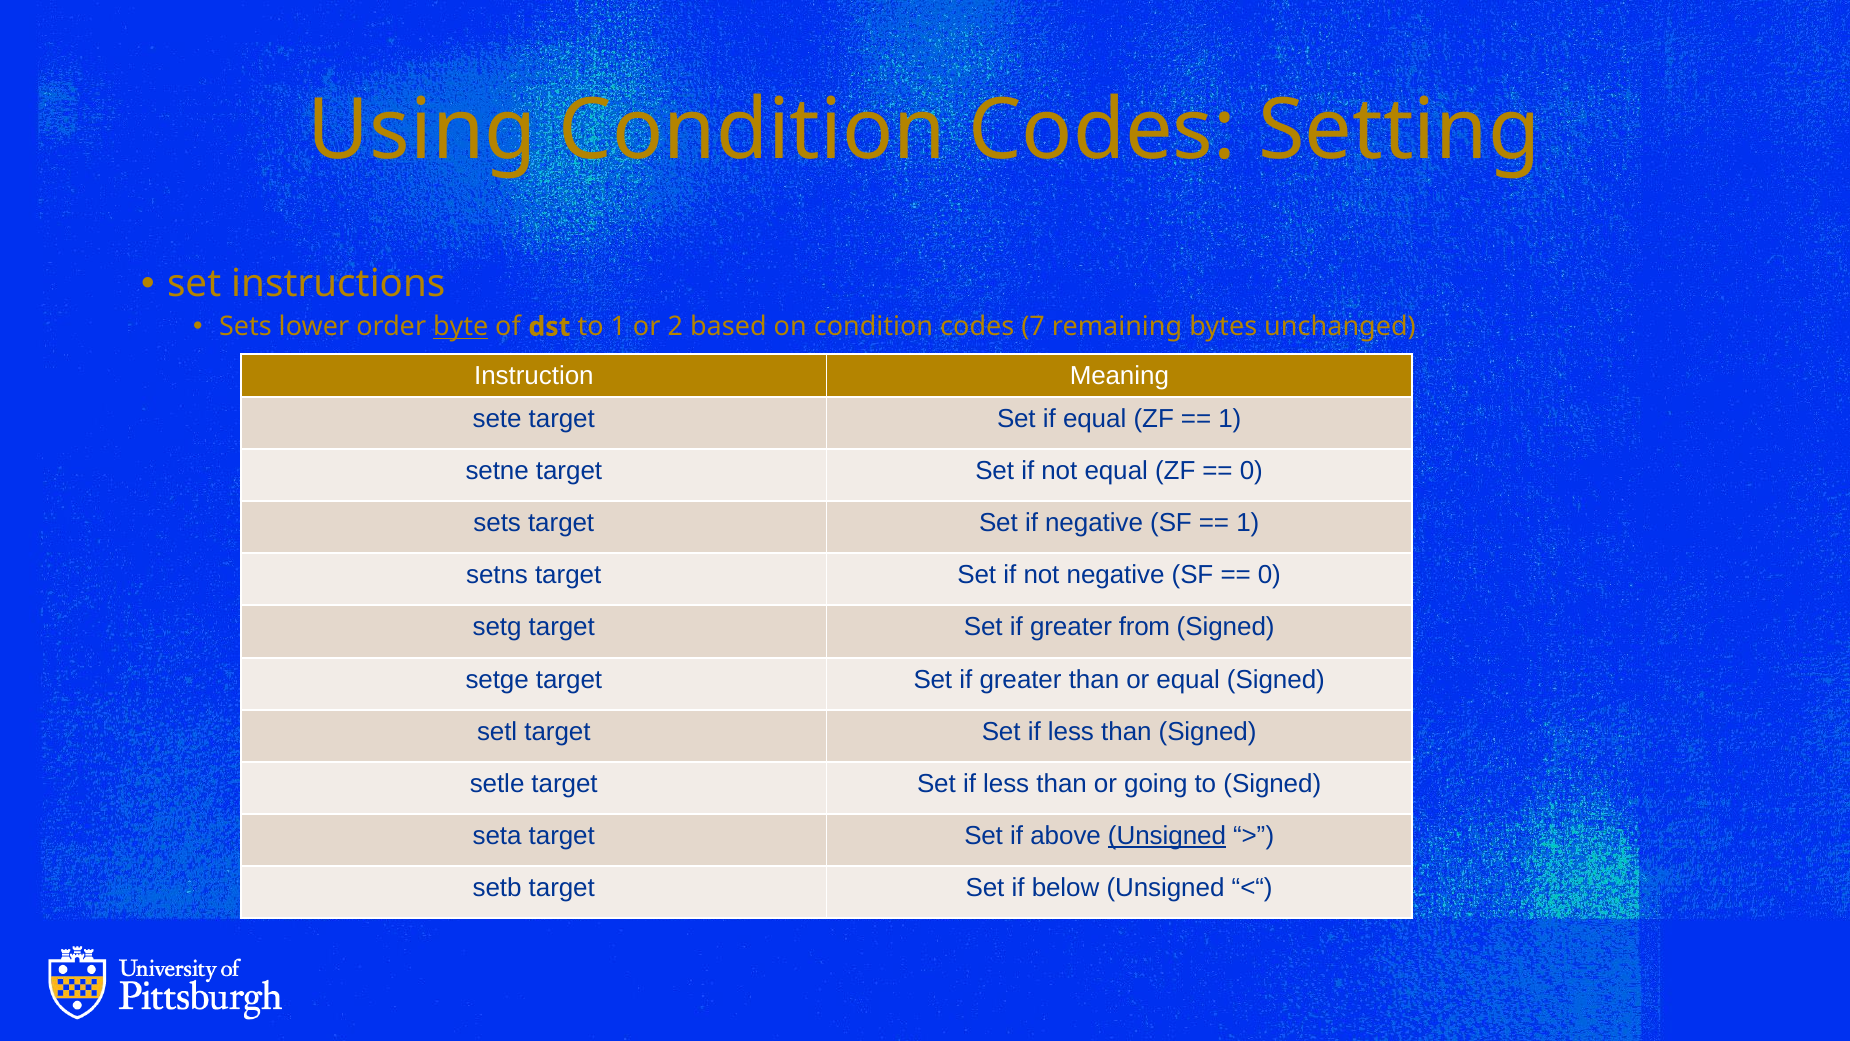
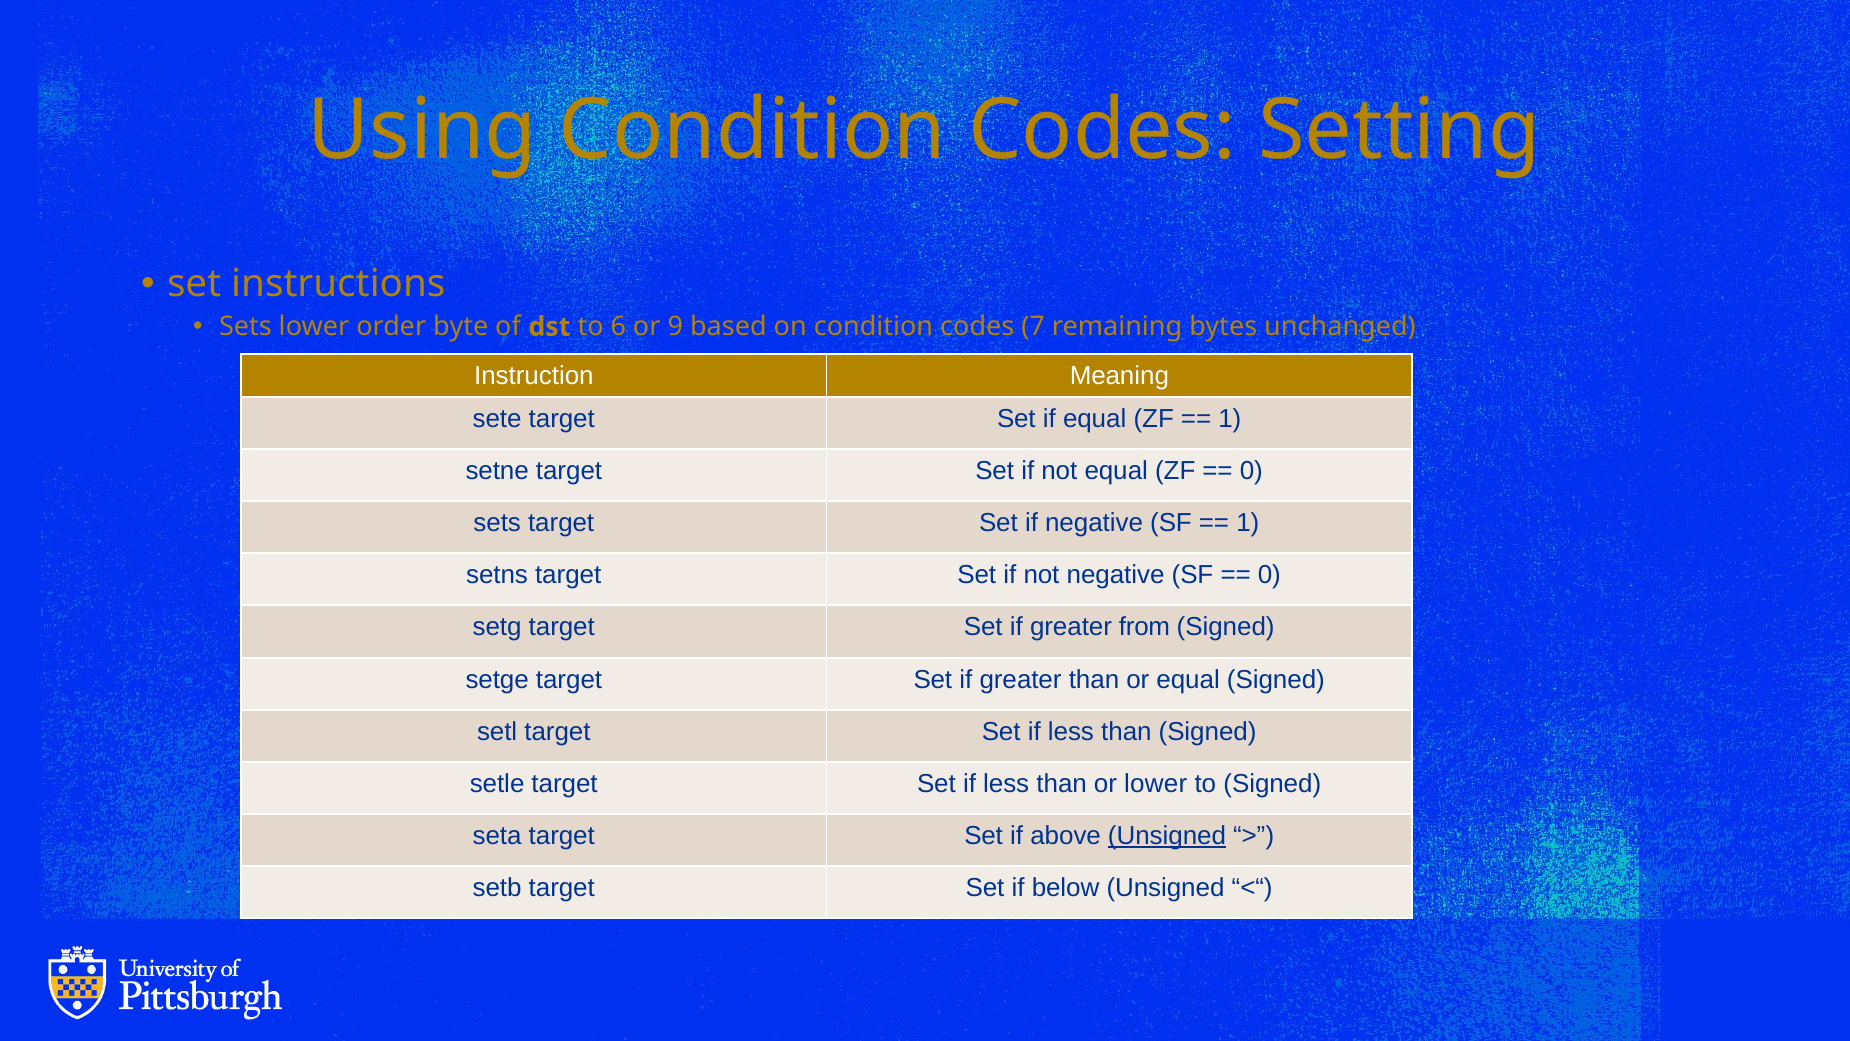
byte underline: present -> none (461, 327)
to 1: 1 -> 6 (618, 327)
2: 2 -> 9 (675, 327)
or going: going -> lower (1156, 783)
